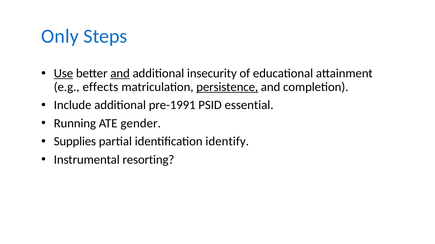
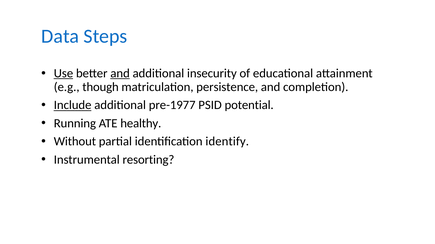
Only: Only -> Data (60, 37)
effects: effects -> though (101, 87)
persistence underline: present -> none (227, 87)
Include underline: none -> present (73, 105)
pre-1991: pre-1991 -> pre-1977 (172, 105)
essential: essential -> potential (249, 105)
gender: gender -> healthy (141, 124)
Supplies: Supplies -> Without (75, 142)
